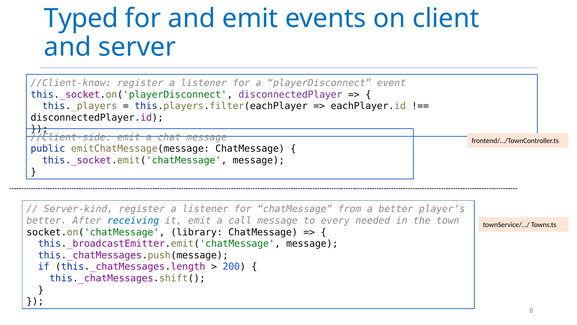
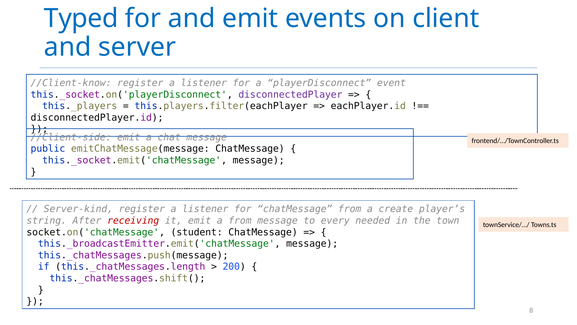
a better: better -> create (396, 209)
better: better -> string (47, 220)
receiving colour: blue -> red (133, 220)
a call: call -> from (240, 220)
library: library -> student (197, 232)
